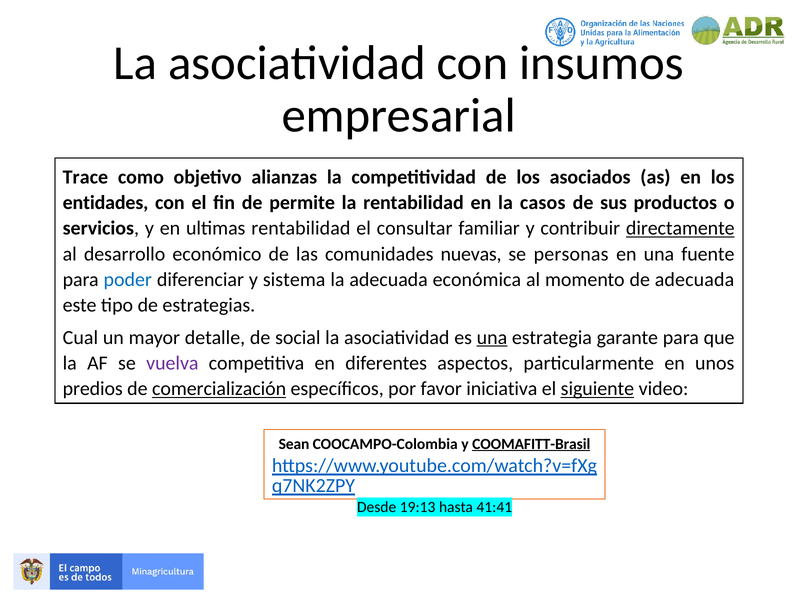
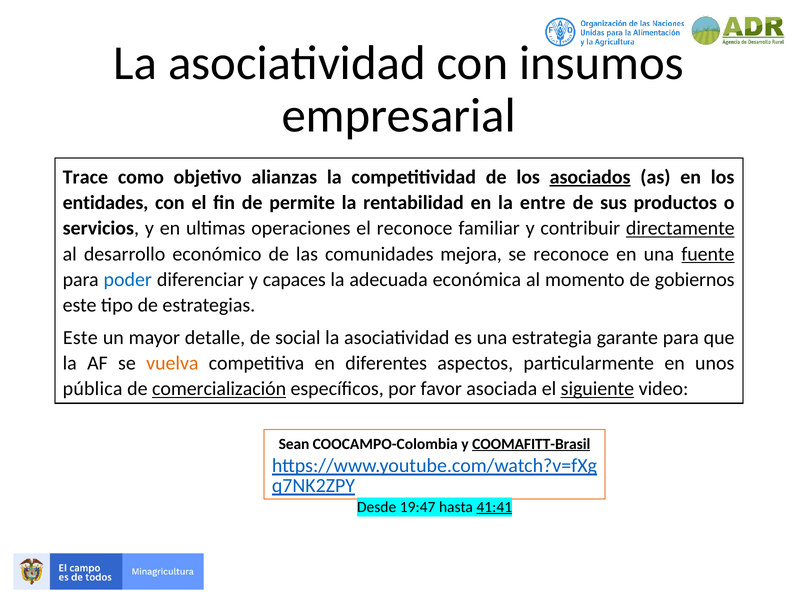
asociados underline: none -> present (590, 177)
casos: casos -> entre (543, 203)
ultimas rentabilidad: rentabilidad -> operaciones (301, 228)
el consultar: consultar -> reconoce (415, 228)
nuevas: nuevas -> mejora (471, 254)
se personas: personas -> reconoce (571, 254)
fuente underline: none -> present (708, 254)
sistema: sistema -> capaces (294, 279)
de adecuada: adecuada -> gobiernos (695, 279)
Cual: Cual -> Este (80, 337)
una underline: present -> none (492, 337)
vuelva colour: purple -> orange (172, 363)
predios: predios -> pública (93, 388)
iniciativa: iniciativa -> asociada (502, 388)
19:13: 19:13 -> 19:47 (418, 507)
41:41 underline: none -> present (494, 507)
